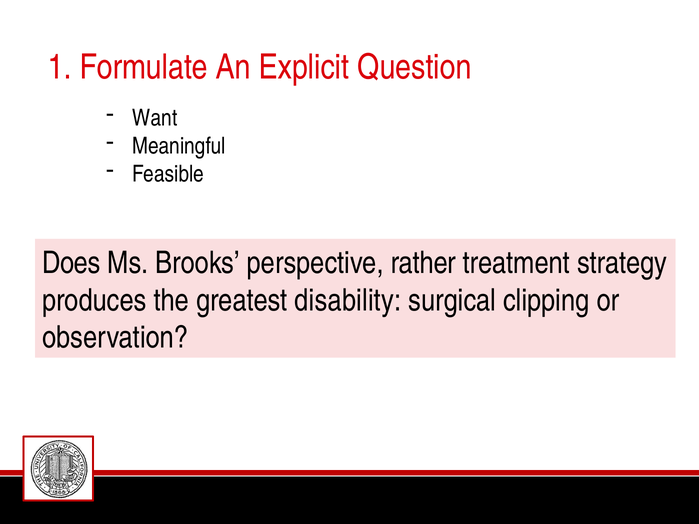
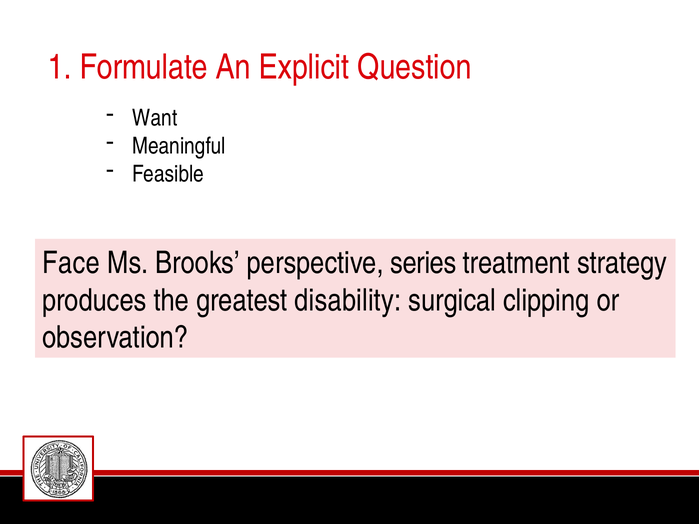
Does: Does -> Face (71, 263)
rather: rather -> series (423, 263)
